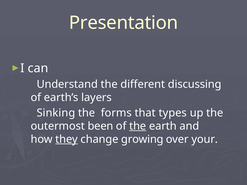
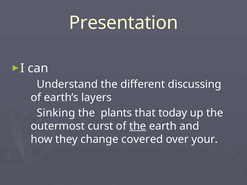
forms: forms -> plants (116, 113)
types: types -> today (173, 113)
been: been -> curst (101, 126)
they underline: present -> none (67, 139)
growing: growing -> covered (142, 139)
